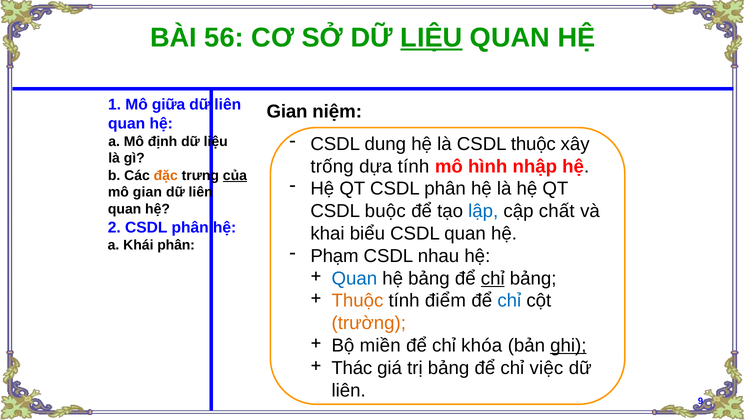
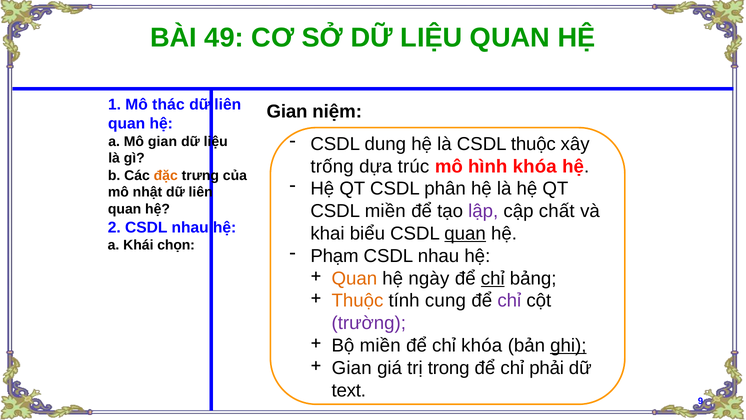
56: 56 -> 49 (224, 38)
LIỆU underline: present -> none (431, 38)
giữa: giữa -> thác (168, 105)
Mô định: định -> gian (162, 141)
dựa tính: tính -> trúc (414, 166)
hình nhập: nhập -> khóa (535, 166)
của underline: present -> none (235, 175)
mô gian: gian -> nhật (147, 192)
CSDL buộc: buộc -> miền (385, 211)
lập colour: blue -> purple (483, 211)
2 CSDL phân: phân -> nhau (190, 228)
quan underline: none -> present (465, 233)
Khái phân: phân -> chọn (176, 245)
Quan colour: blue -> orange (354, 278)
hệ bảng: bảng -> ngày (429, 278)
điểm: điểm -> cung (445, 301)
chỉ colour: blue -> purple (509, 301)
trường colour: orange -> purple (369, 323)
Thác: Thác -> Gian (352, 368)
trị bảng: bảng -> trong (449, 368)
việc: việc -> phải (547, 368)
liên: liên -> text (349, 390)
